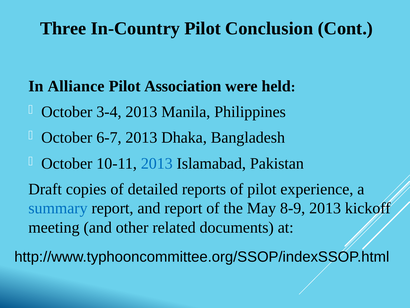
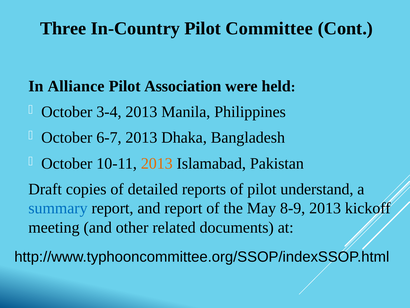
Conclusion: Conclusion -> Committee (269, 29)
2013 colour: blue -> orange (157, 163)
experience: experience -> understand (317, 189)
